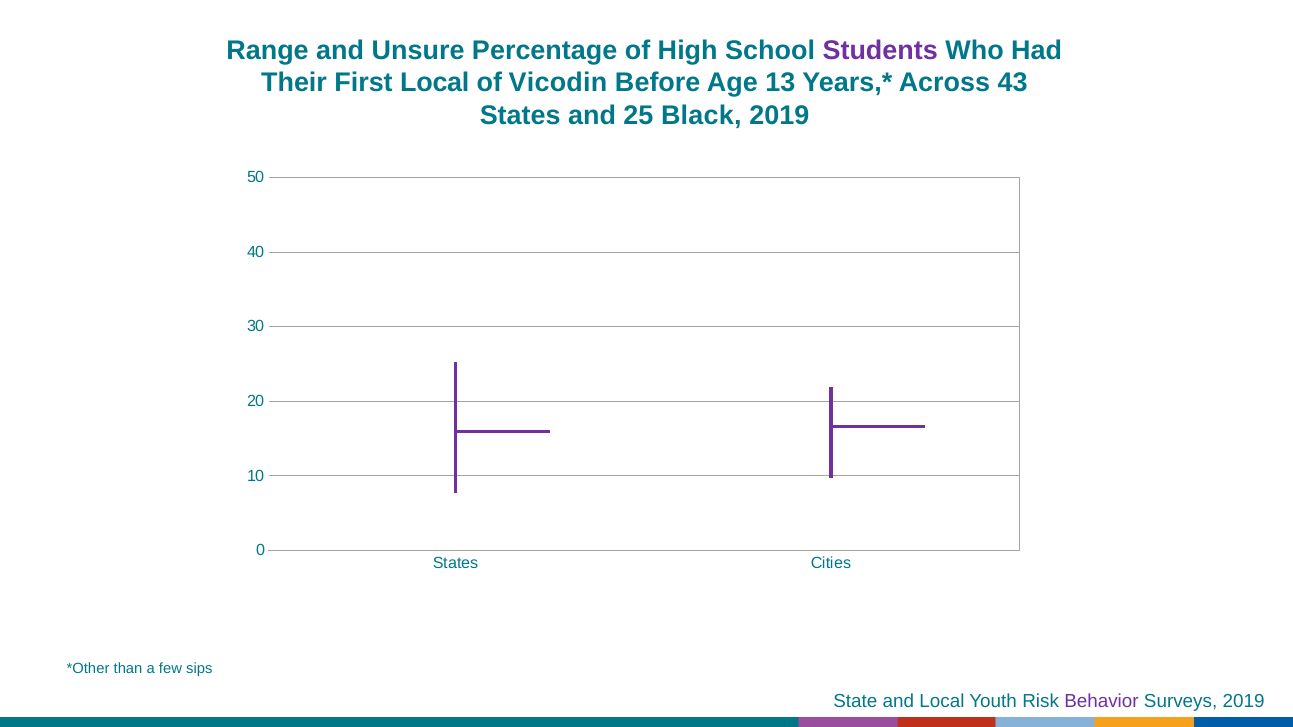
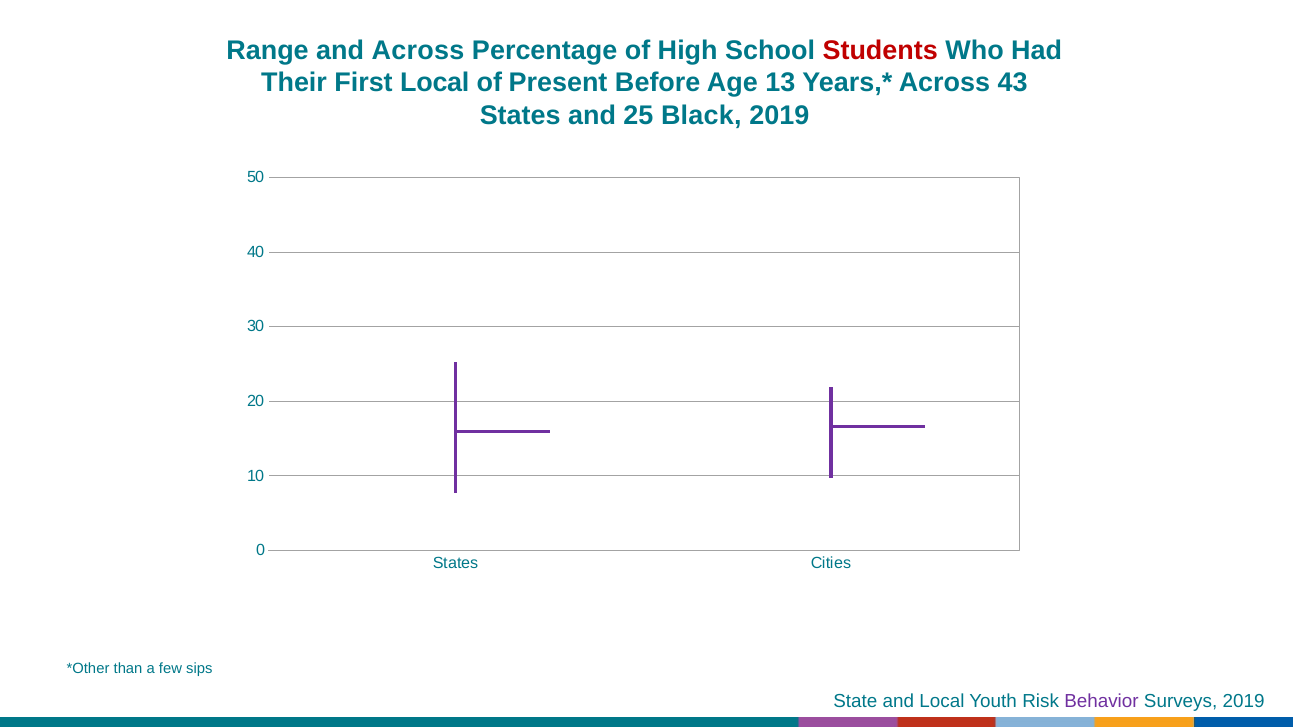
and Unsure: Unsure -> Across (418, 51)
Students colour: purple -> red (880, 51)
Vicodin: Vicodin -> Present (558, 83)
